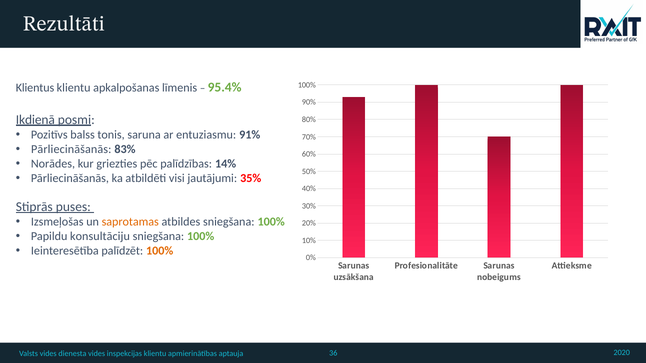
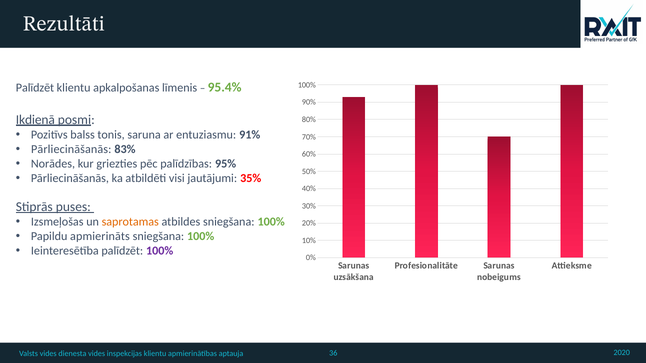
Klientus: Klientus -> Palīdzēt (35, 88)
14%: 14% -> 95% (226, 164)
konsultāciju: konsultāciju -> apmierināts (100, 237)
100% colour: orange -> purple (160, 251)
